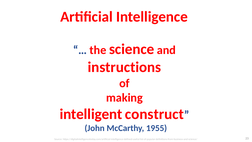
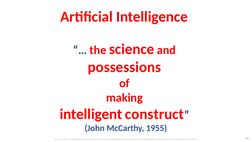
instructions: instructions -> possessions (124, 67)
